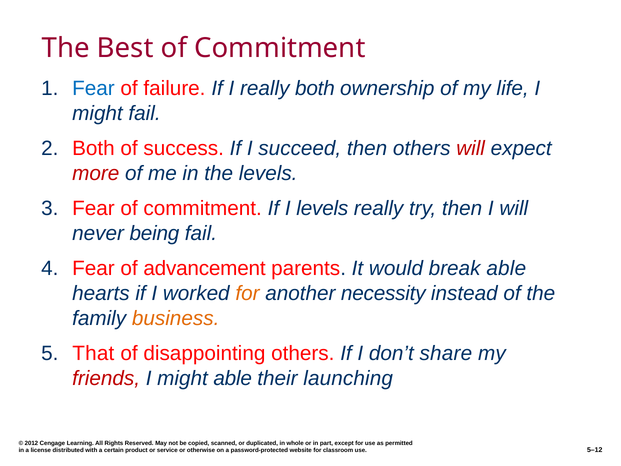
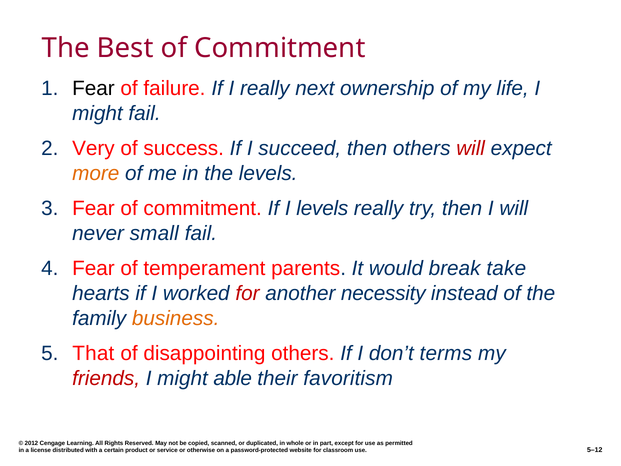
Fear colour: blue -> black (93, 88)
really both: both -> next (315, 88)
Both: Both -> Very (93, 148)
more colour: red -> orange (96, 173)
being: being -> small (154, 233)
advancement: advancement -> temperament (204, 268)
break able: able -> take (506, 268)
for colour: orange -> red (247, 293)
share: share -> terms (446, 353)
launching: launching -> favoritism (348, 378)
